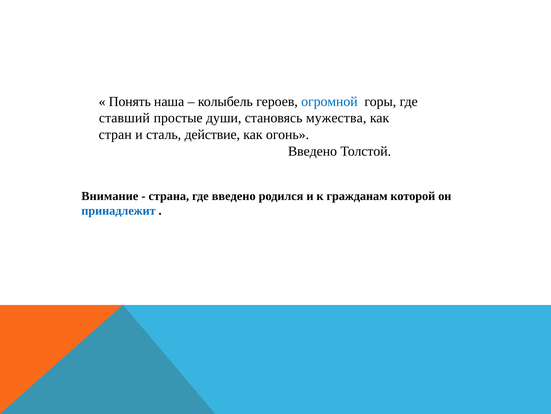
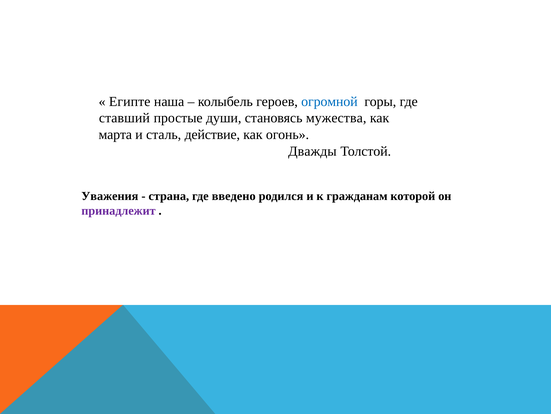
Понять: Понять -> Египте (130, 101)
стран: стран -> марта (115, 134)
Введено: Введено -> Дважды (312, 151)
Внимание: Внимание -> Уважения (110, 196)
принадлежит colour: blue -> purple (118, 211)
